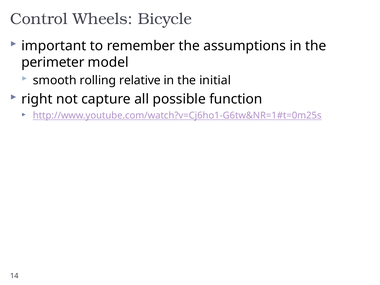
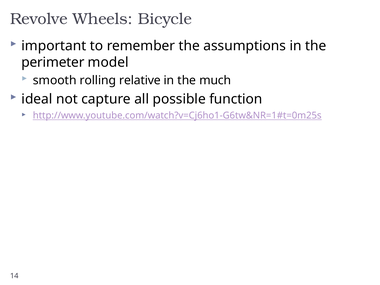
Control: Control -> Revolve (39, 19)
initial: initial -> much (215, 80)
right: right -> ideal (37, 99)
